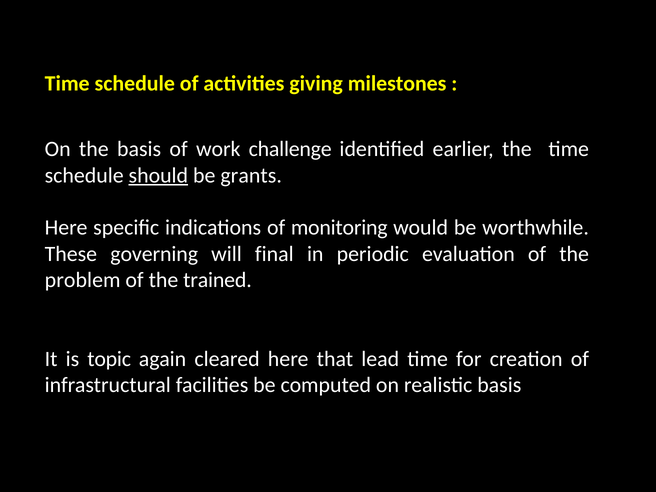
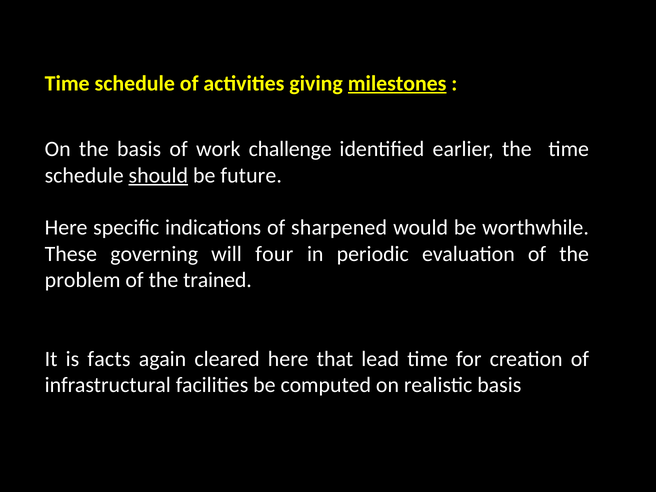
milestones underline: none -> present (397, 83)
grants: grants -> future (251, 175)
monitoring: monitoring -> sharpened (339, 228)
final: final -> four (274, 254)
topic: topic -> facts (109, 359)
